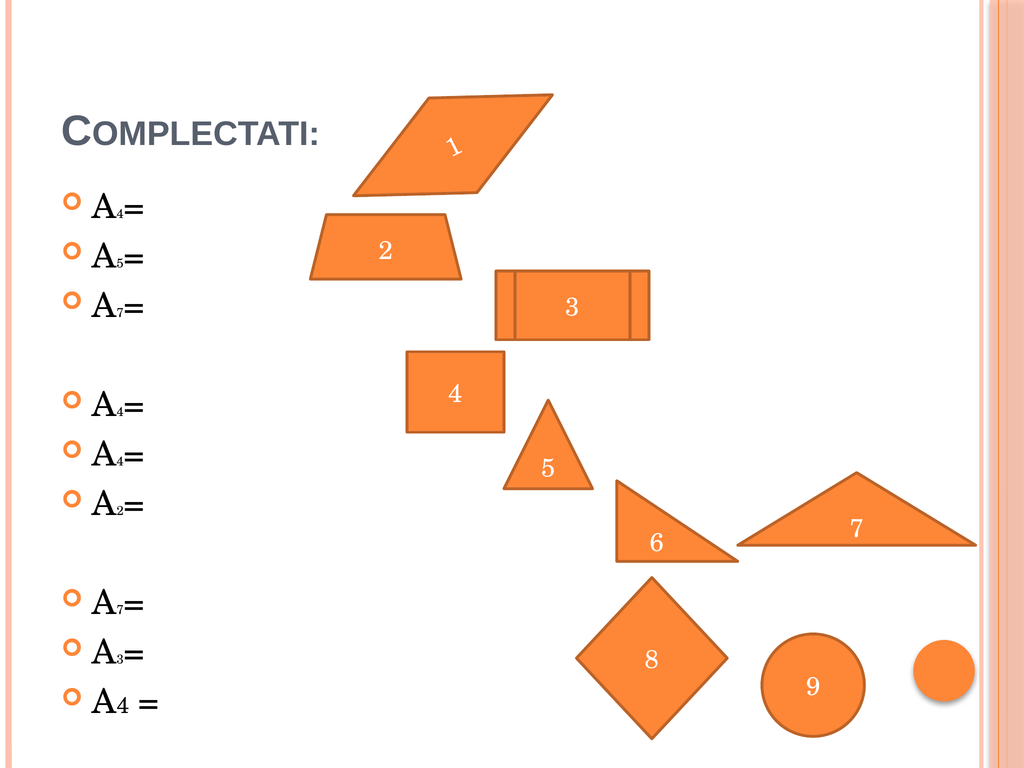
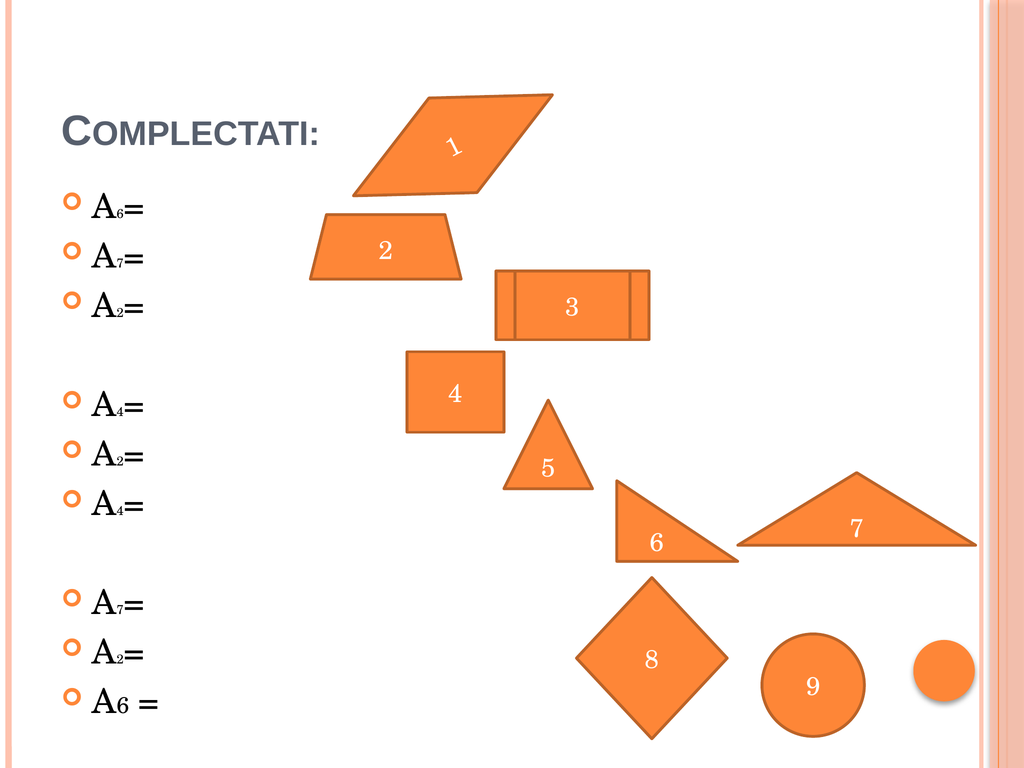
4: 4 -> 6 (120, 214)
5: 5 -> 7 (120, 264)
7: 7 -> 2 (120, 313)
4: 4 -> 2 (120, 462)
2: 2 -> 4 (120, 511)
3: 3 -> 2 (120, 660)
4: 4 -> 6 (123, 706)
